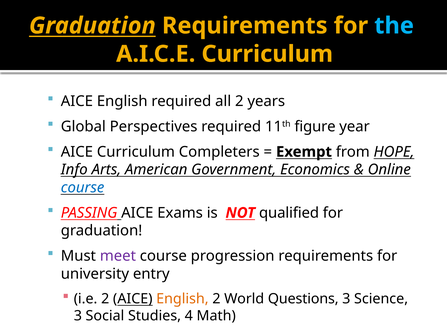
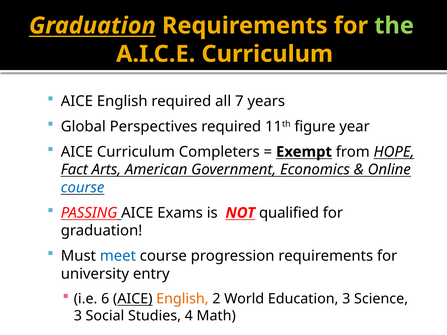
the colour: light blue -> light green (394, 26)
all 2: 2 -> 7 (239, 101)
Info: Info -> Fact (74, 170)
meet colour: purple -> blue (118, 256)
i.e 2: 2 -> 6 (105, 299)
Questions: Questions -> Education (303, 299)
